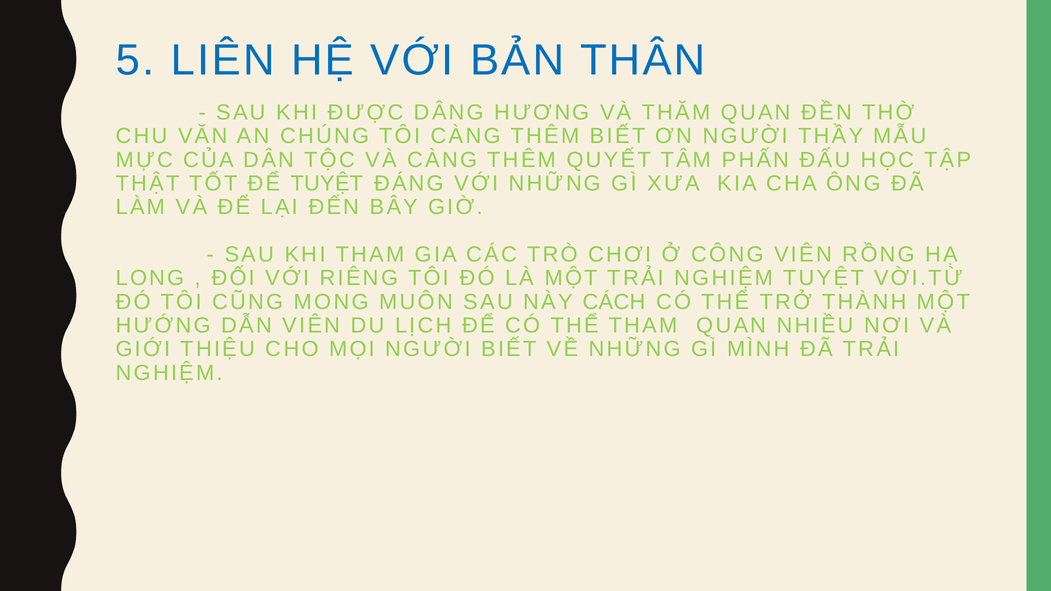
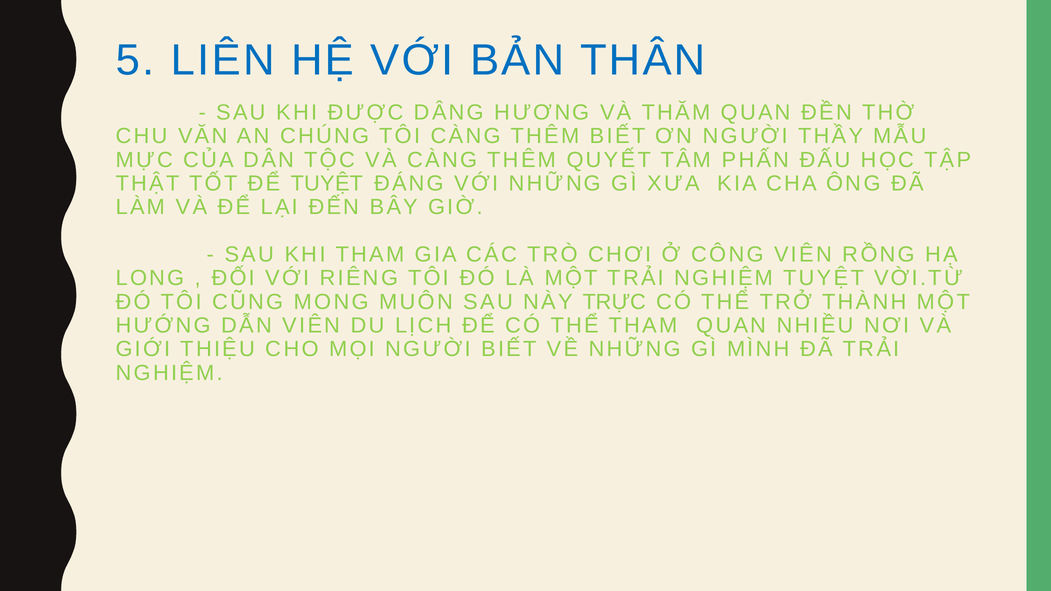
CÁCH: CÁCH -> TRỰC (614, 302)
